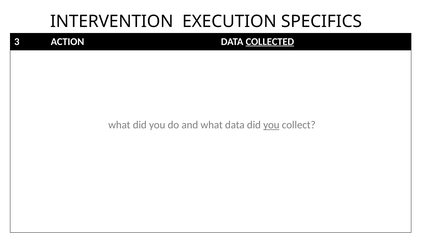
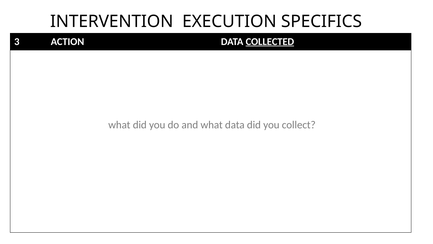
you underline: present -> none (271, 125)
